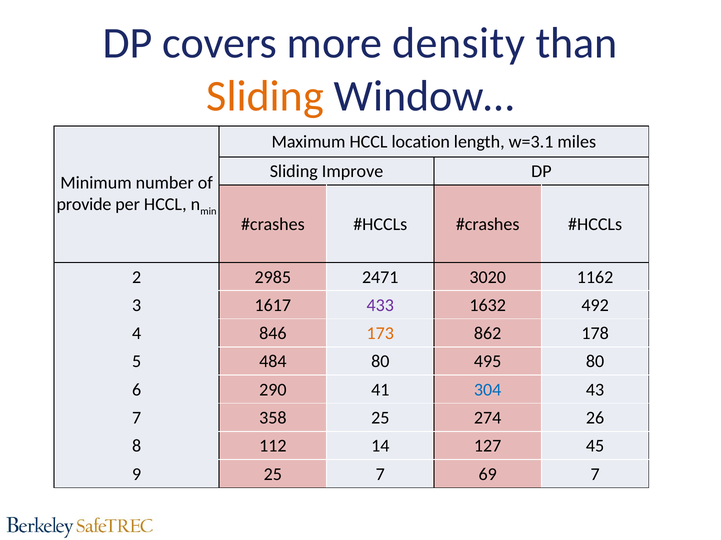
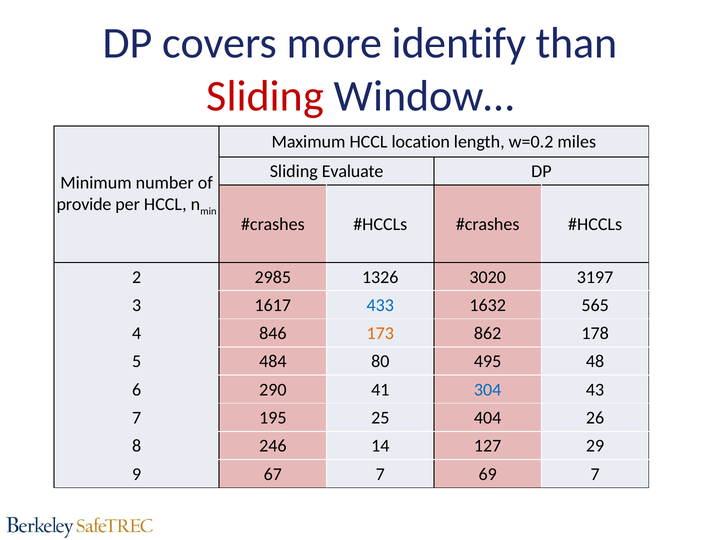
density: density -> identify (459, 43)
Sliding colour: orange -> red (265, 96)
w=3.1: w=3.1 -> w=0.2 (531, 142)
Improve: Improve -> Evaluate (353, 172)
2471: 2471 -> 1326 (380, 277)
1162: 1162 -> 3197 (595, 277)
433 colour: purple -> blue (380, 306)
492: 492 -> 565 (595, 306)
495 80: 80 -> 48 (595, 362)
358: 358 -> 195 (273, 418)
274: 274 -> 404 (488, 418)
112: 112 -> 246 (273, 447)
45: 45 -> 29 (595, 447)
9 25: 25 -> 67 (273, 475)
